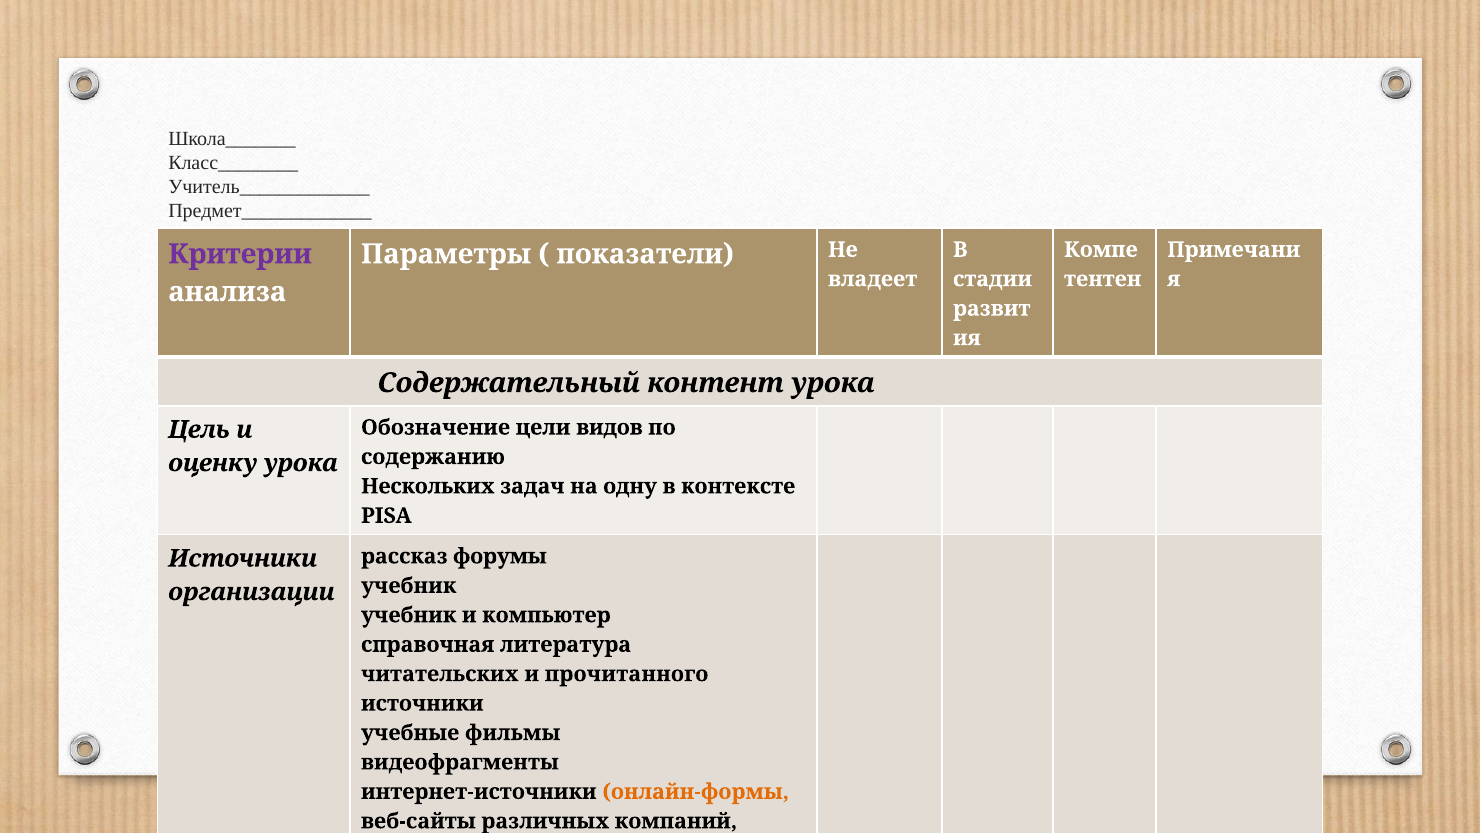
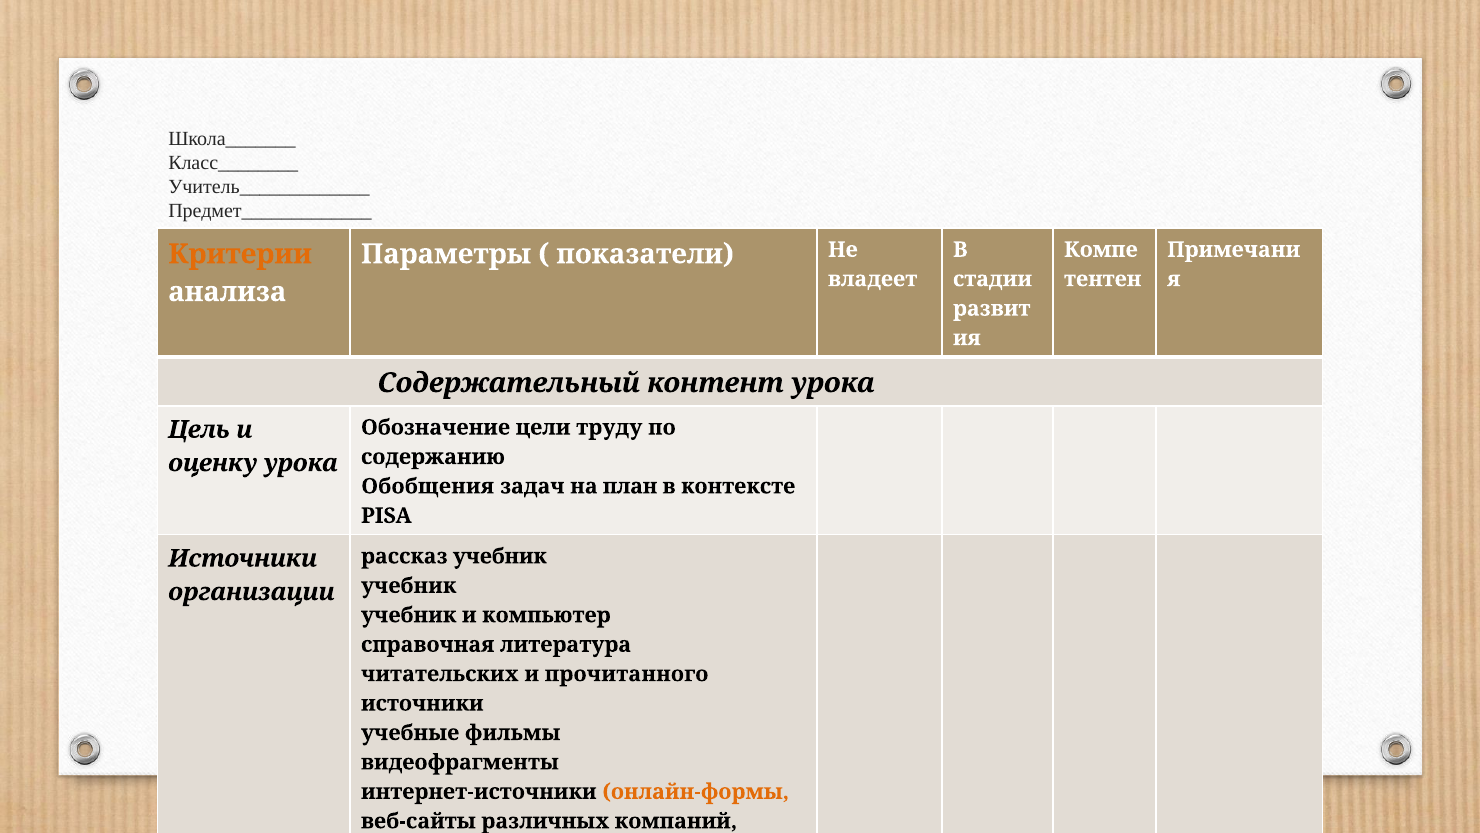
Критерии colour: purple -> orange (240, 254)
видов: видов -> труду (609, 427)
Нескольких: Нескольких -> Обобщения (428, 486)
одну: одну -> план (630, 486)
рассказ форумы: форумы -> учебник (500, 556)
